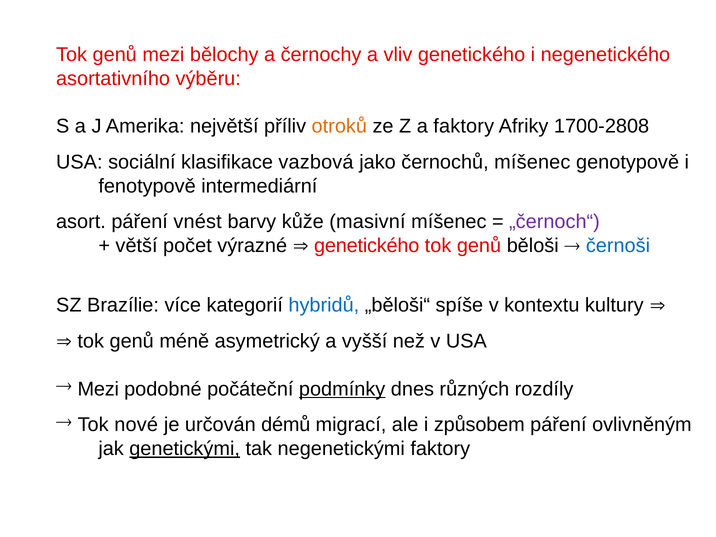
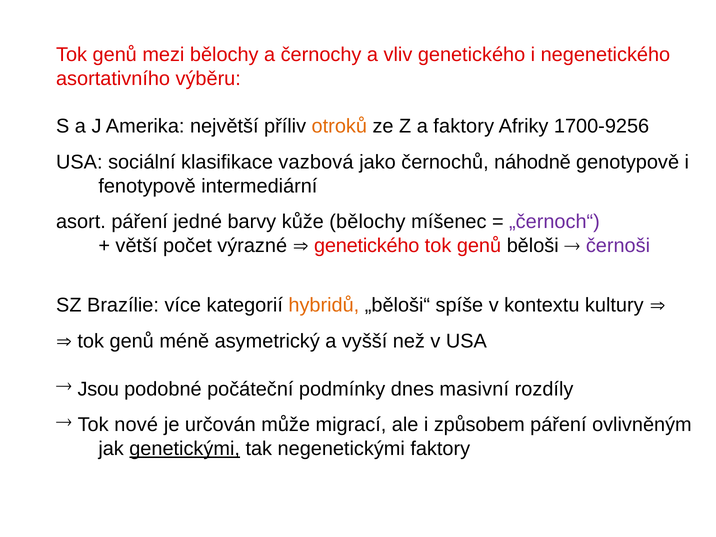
1700-2808: 1700-2808 -> 1700-9256 (602, 126)
černochů míšenec: míšenec -> náhodně (532, 162)
vnést: vnést -> jedné (198, 222)
kůže masivní: masivní -> bělochy (367, 222)
černoši colour: blue -> purple (618, 246)
hybridů colour: blue -> orange (324, 305)
Mezi: Mezi -> Jsou (98, 389)
podmínky underline: present -> none (342, 389)
různých: různých -> masivní (474, 389)
démů: démů -> může (286, 425)
